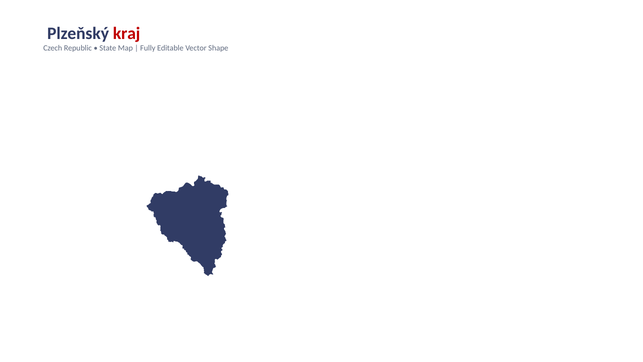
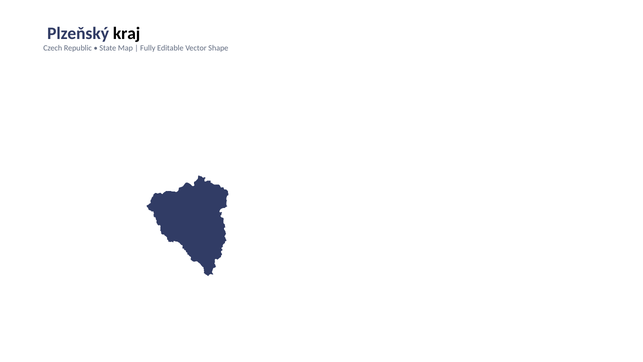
kraj colour: red -> black (127, 33)
